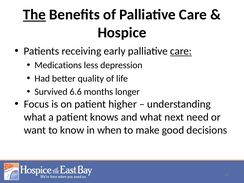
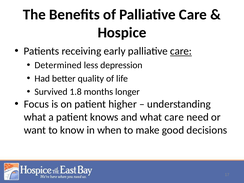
The underline: present -> none (34, 15)
Medications: Medications -> Determined (58, 65)
6.6: 6.6 -> 1.8 (76, 92)
what next: next -> care (174, 117)
